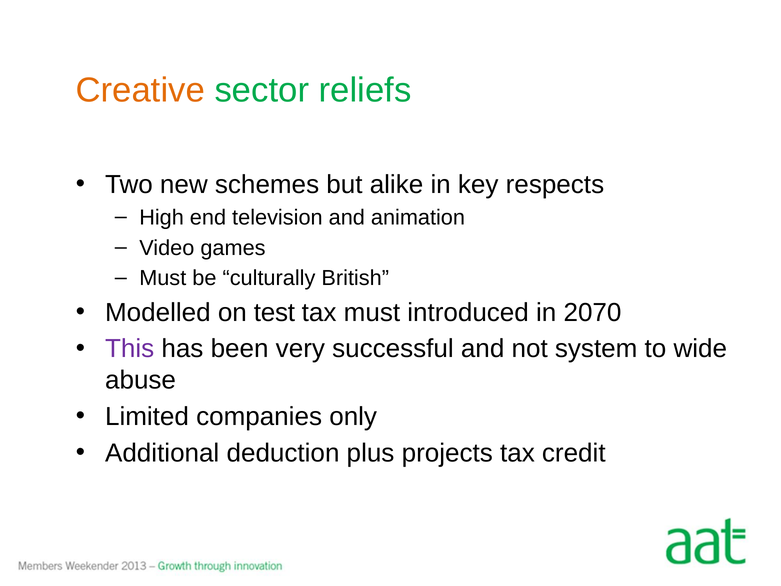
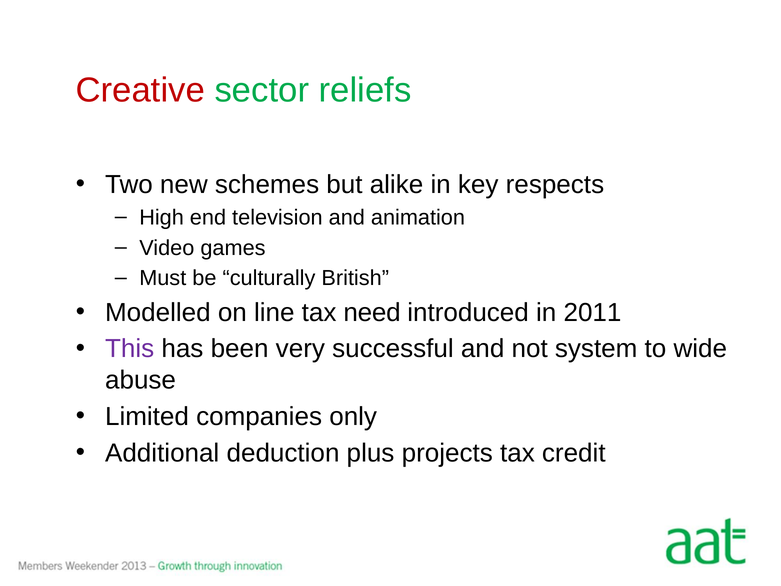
Creative colour: orange -> red (140, 90)
test: test -> line (274, 312)
tax must: must -> need (372, 312)
2070: 2070 -> 2011 (592, 312)
